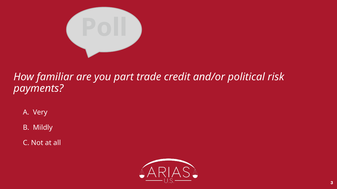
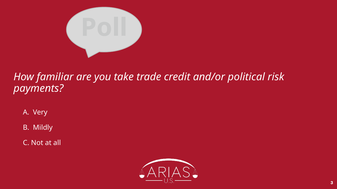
part: part -> take (124, 77)
